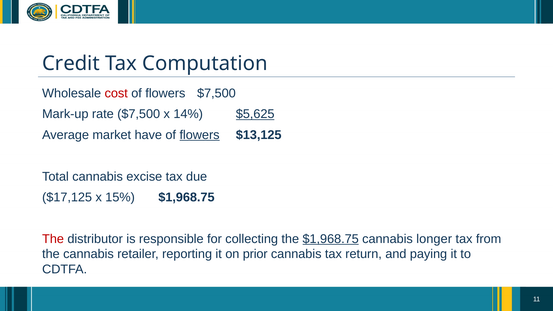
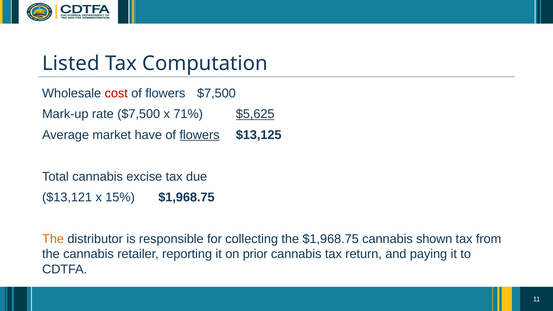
Credit: Credit -> Listed (71, 63)
14%: 14% -> 71% (188, 114)
$17,125: $17,125 -> $13,121 (67, 197)
The colour: red -> orange (53, 239)
$1,968.75 underline: present -> none (331, 239)
longer: longer -> shown (434, 239)
